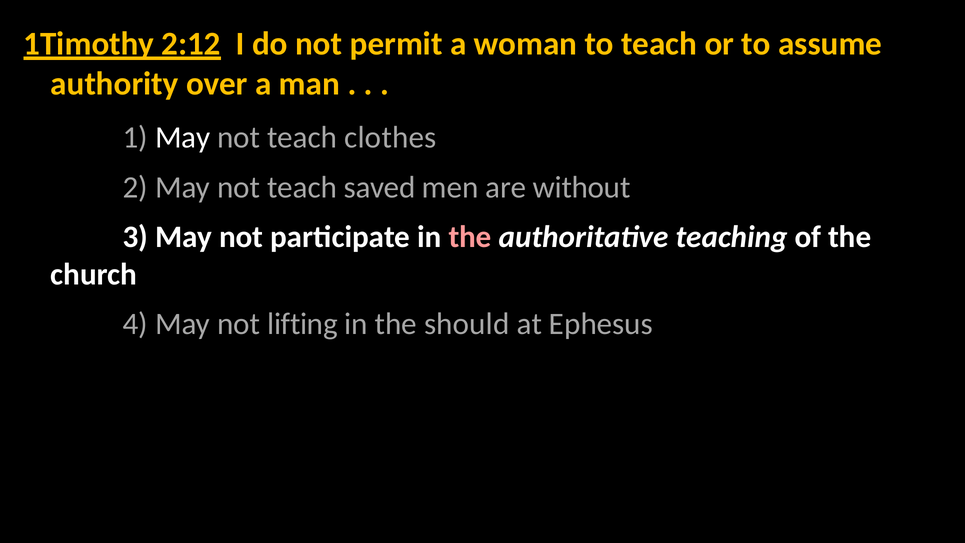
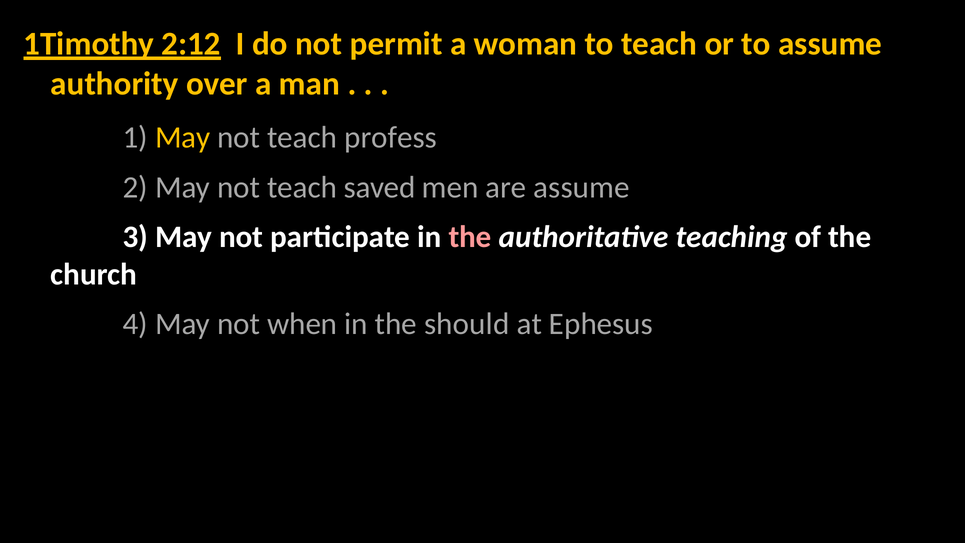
May colour: white -> yellow (183, 137)
clothes: clothes -> profess (391, 137)
are without: without -> assume (581, 187)
lifting: lifting -> when (302, 324)
